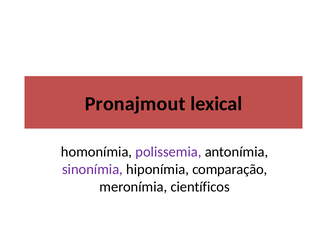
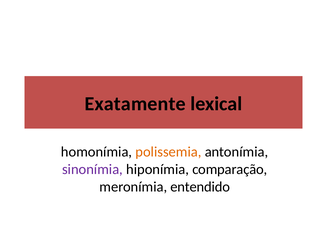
Pronajmout: Pronajmout -> Exatamente (135, 104)
polissemia colour: purple -> orange (168, 152)
científicos: científicos -> entendido (200, 187)
